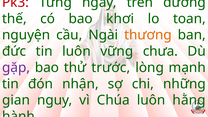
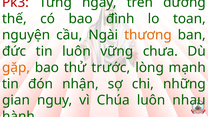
khơi: khơi -> đình (120, 19)
gặp colour: purple -> orange (16, 68)
hằng: hằng -> nhau (189, 100)
